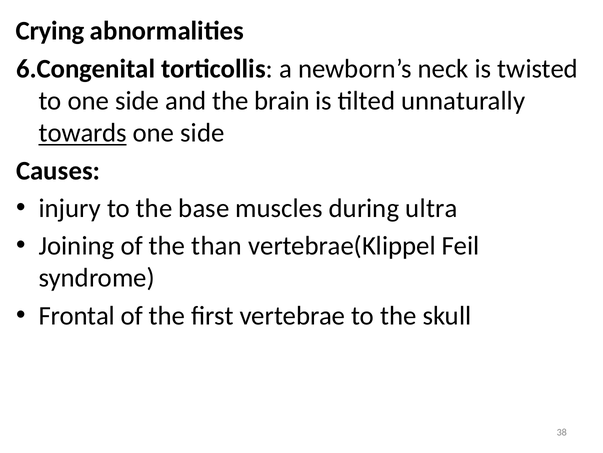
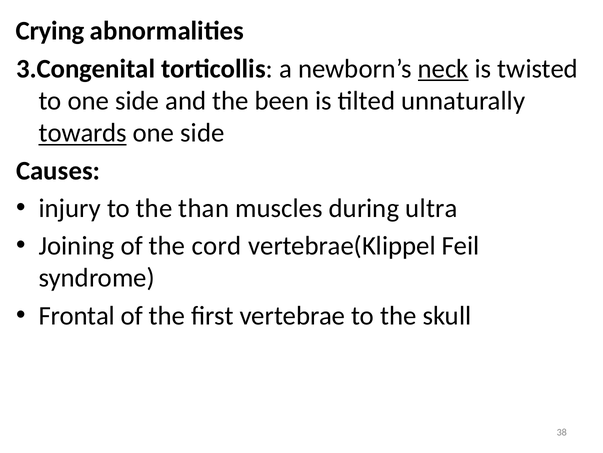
6.Congenital: 6.Congenital -> 3.Congenital (86, 69)
neck underline: none -> present (443, 69)
brain: brain -> been (282, 101)
base: base -> than (204, 208)
than: than -> cord (217, 245)
